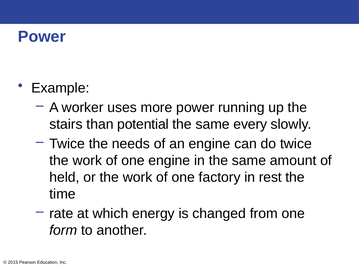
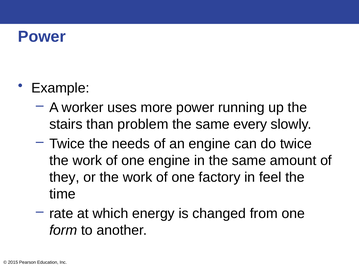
potential: potential -> problem (143, 124)
held: held -> they (64, 177)
rest: rest -> feel (270, 177)
